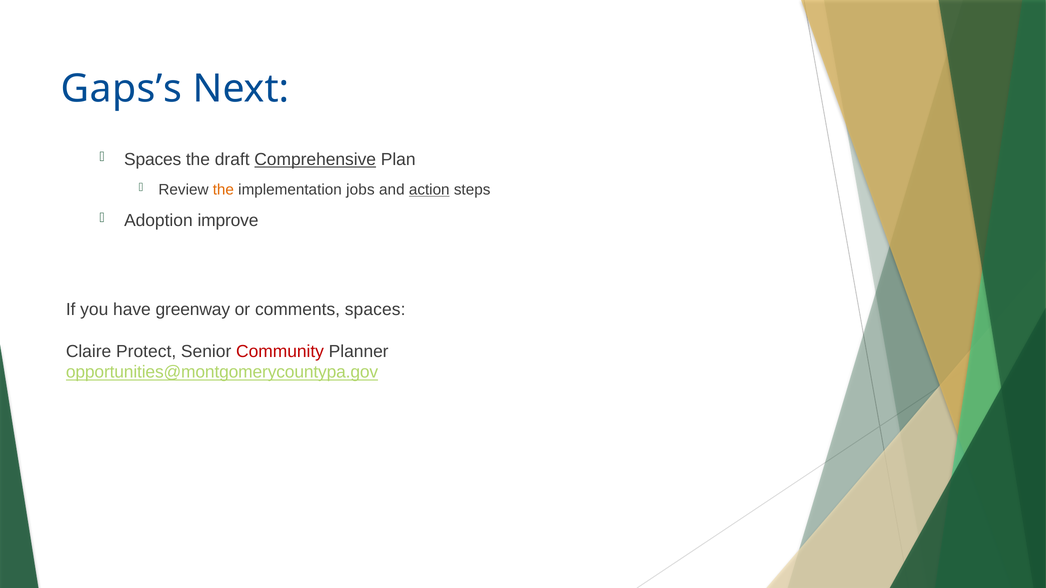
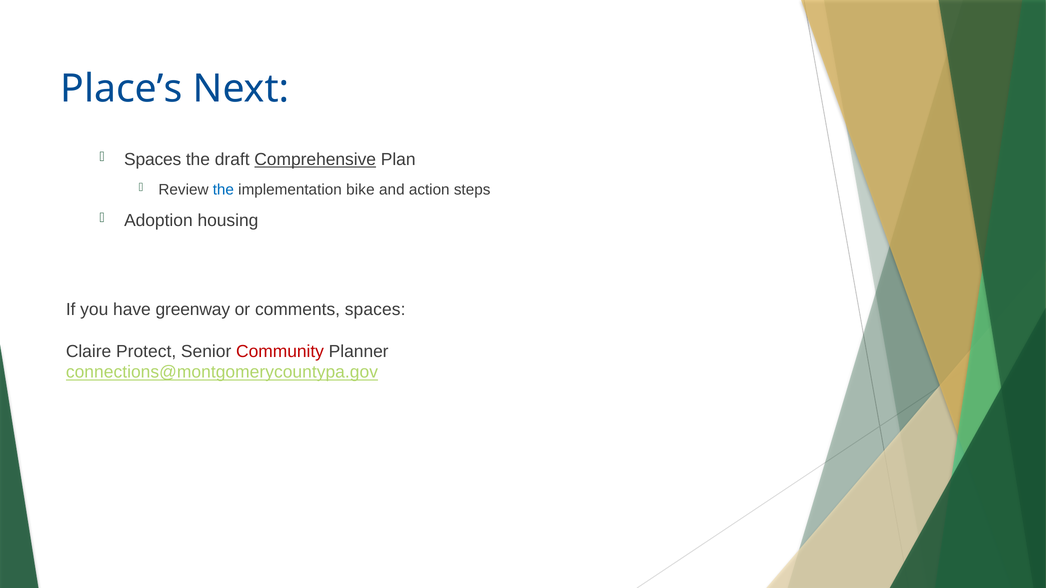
Gaps’s: Gaps’s -> Place’s (122, 89)
the colour: orange -> blue (223, 190)
jobs: jobs -> bike (360, 190)
action underline: present -> none (429, 190)
improve: improve -> housing (228, 220)
opportunities@montgomerycountypa.gov: opportunities@montgomerycountypa.gov -> connections@montgomerycountypa.gov (222, 372)
